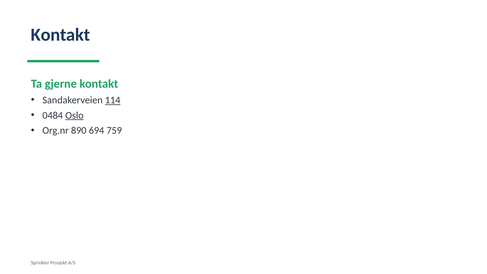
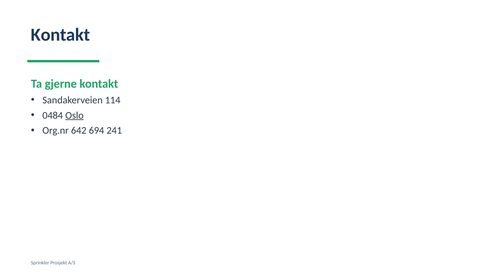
114 underline: present -> none (113, 100)
890: 890 -> 642 (79, 131)
759: 759 -> 241 (114, 131)
